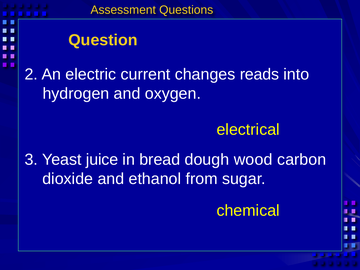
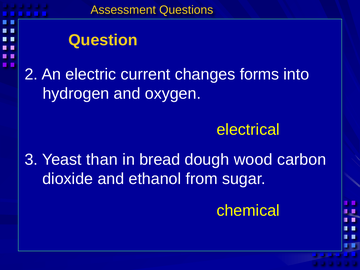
reads: reads -> forms (259, 74)
juice: juice -> than (102, 160)
